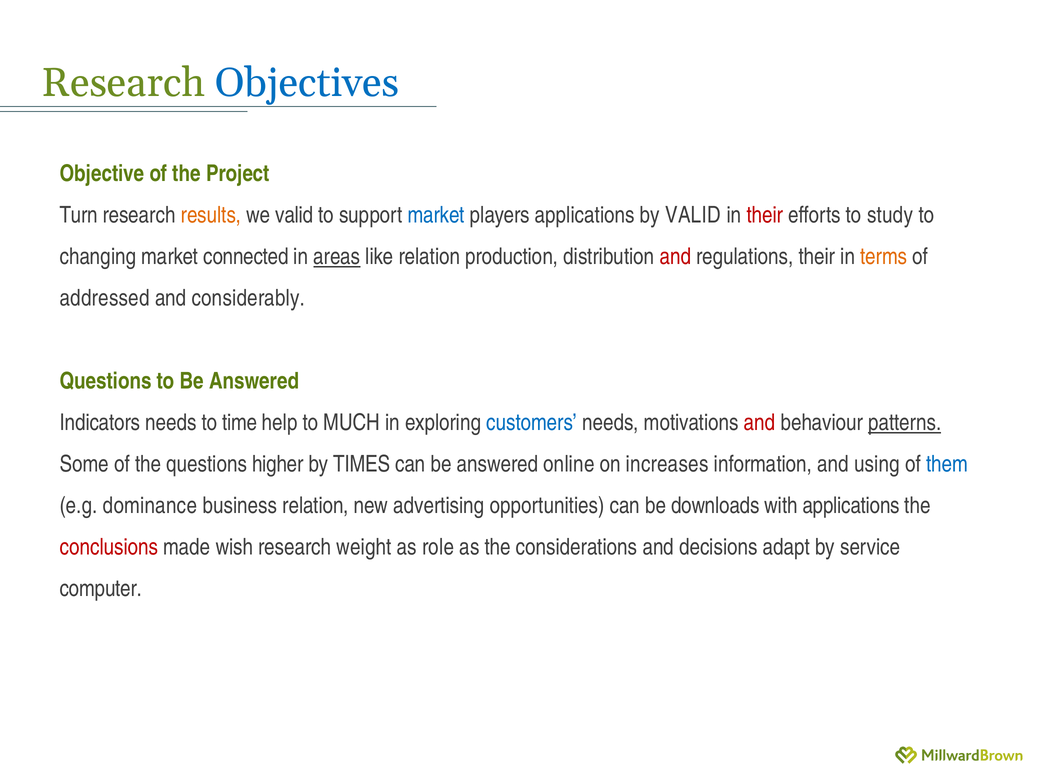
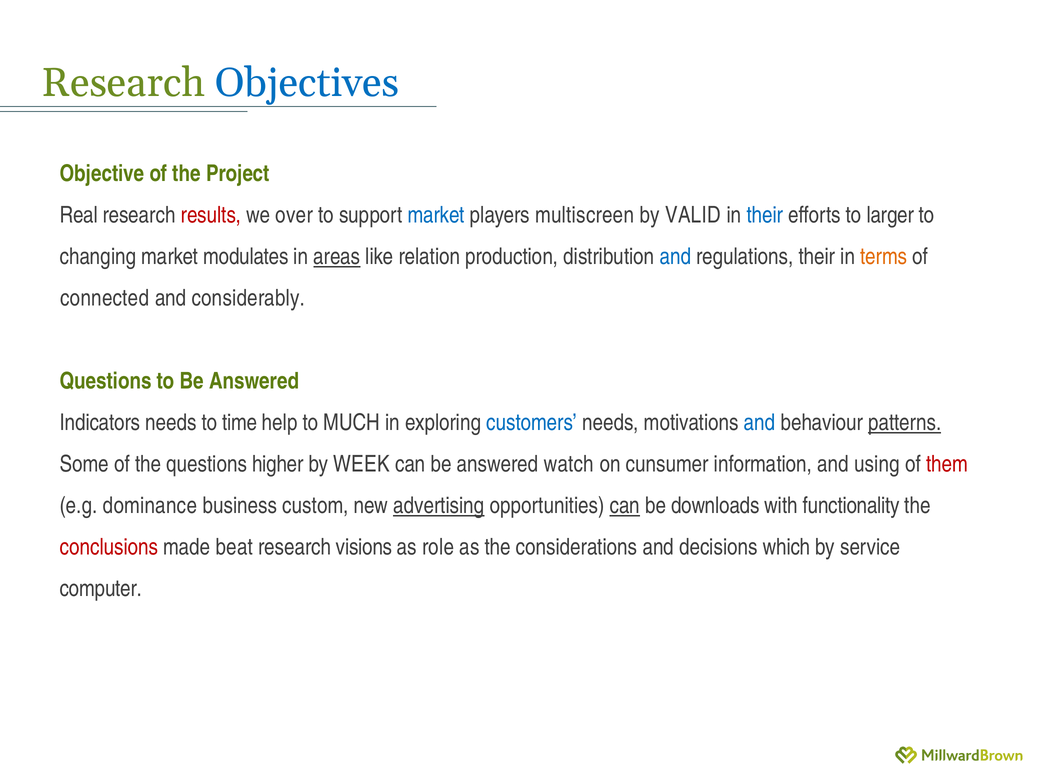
Turn: Turn -> Real (79, 215)
results colour: orange -> red (211, 215)
we valid: valid -> over (294, 215)
players applications: applications -> multiscreen (585, 215)
their colour: red -> blue (765, 215)
study: study -> larger (890, 215)
connected: connected -> modulates (246, 257)
and colour: red -> blue (675, 257)
addressed: addressed -> connected (105, 298)
and colour: red -> blue (760, 423)
TIMES: TIMES -> WEEK (362, 464)
online: online -> watch (569, 464)
increases: increases -> cunsumer (667, 464)
them colour: blue -> red (947, 464)
business relation: relation -> custom (316, 506)
advertising underline: none -> present (439, 506)
can underline: none -> present (625, 506)
with applications: applications -> functionality (851, 506)
wish: wish -> beat (234, 547)
weight: weight -> visions (364, 547)
adapt: adapt -> which (787, 547)
